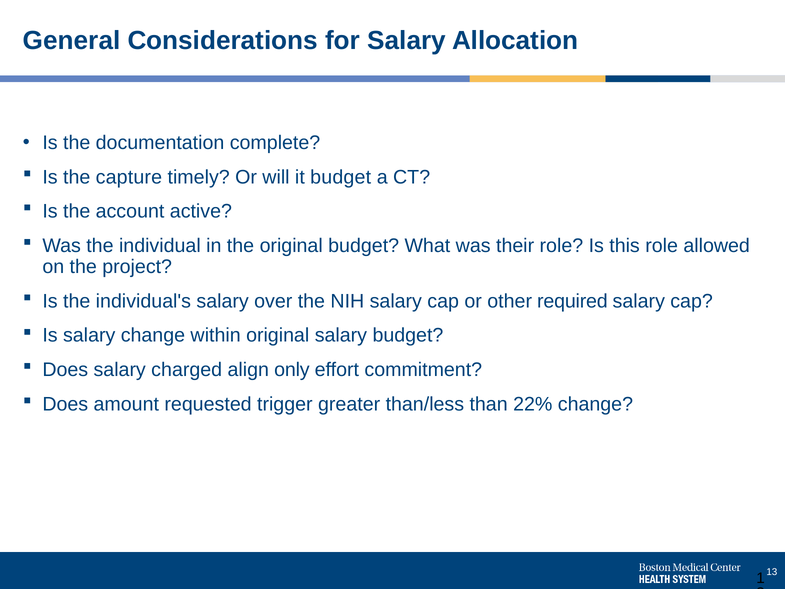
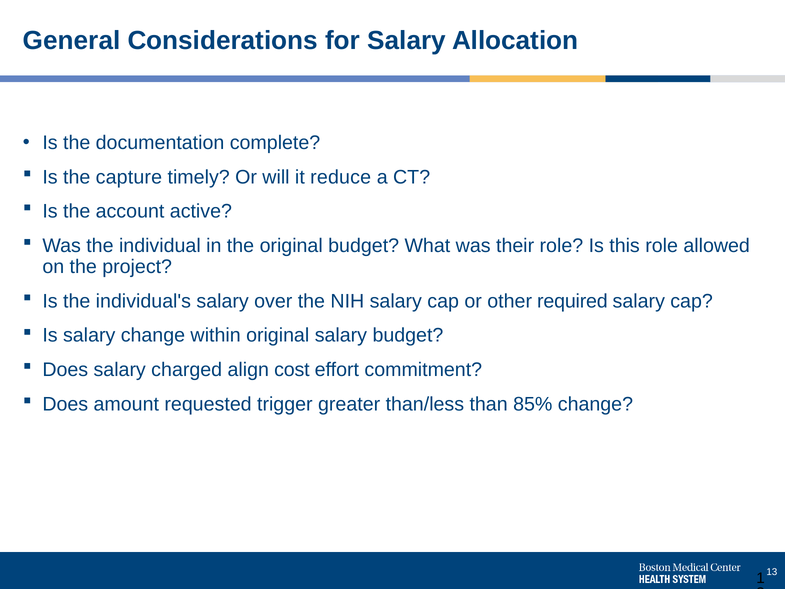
it budget: budget -> reduce (341, 177)
only: only -> cost (292, 370)
22%: 22% -> 85% (533, 404)
